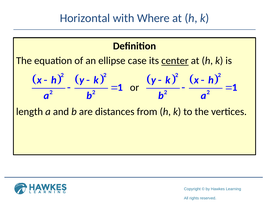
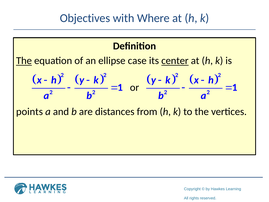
Horizontal: Horizontal -> Objectives (85, 18)
The underline: none -> present (24, 61)
length: length -> points (29, 111)
